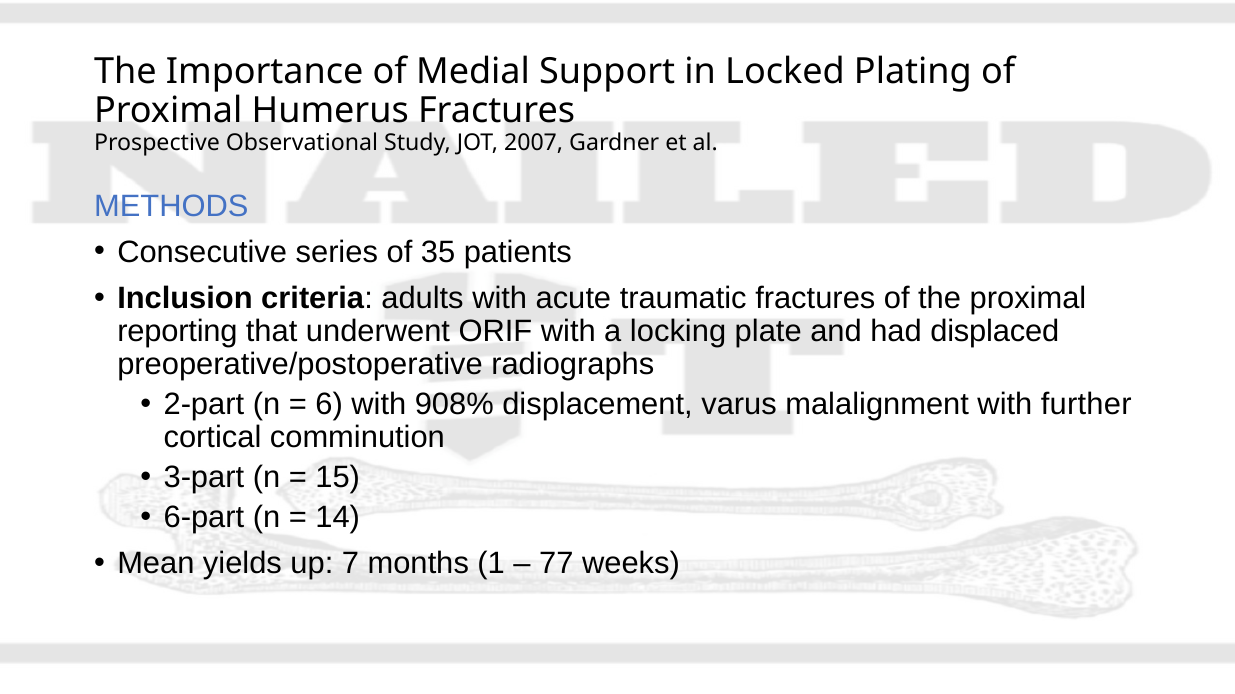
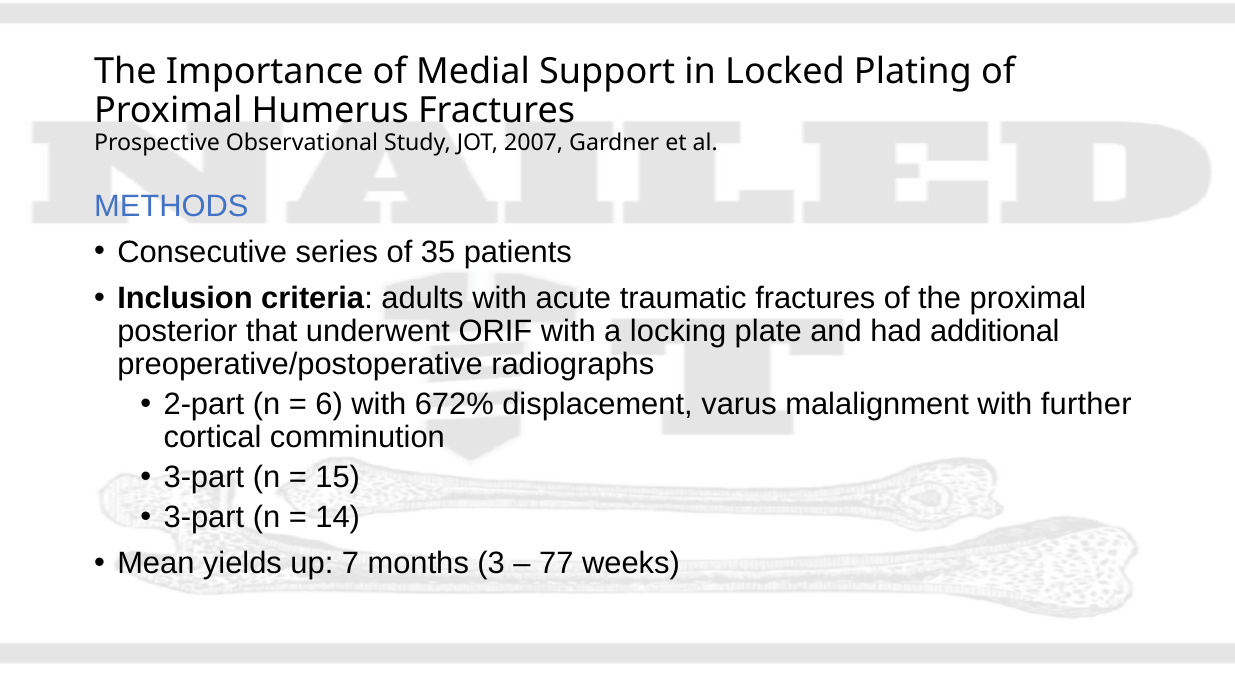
reporting: reporting -> posterior (177, 332)
displaced: displaced -> additional (995, 332)
908%: 908% -> 672% (454, 405)
6-part: 6-part -> 3-part (204, 518)
1: 1 -> 3 (491, 564)
